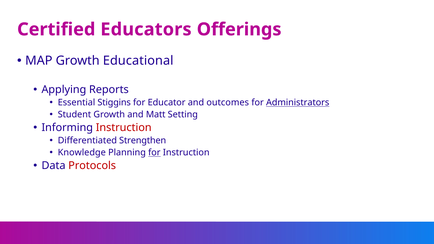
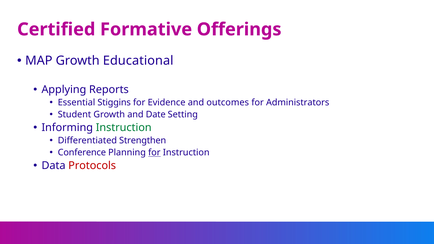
Educators: Educators -> Formative (146, 29)
Educator: Educator -> Evidence (167, 103)
Administrators underline: present -> none (298, 103)
Matt: Matt -> Date (156, 115)
Instruction colour: red -> green (124, 128)
Knowledge: Knowledge -> Conference (82, 153)
